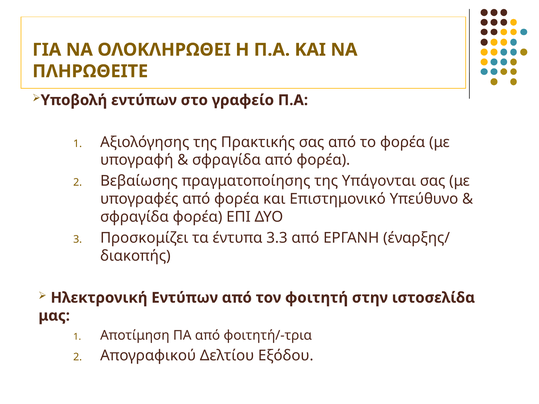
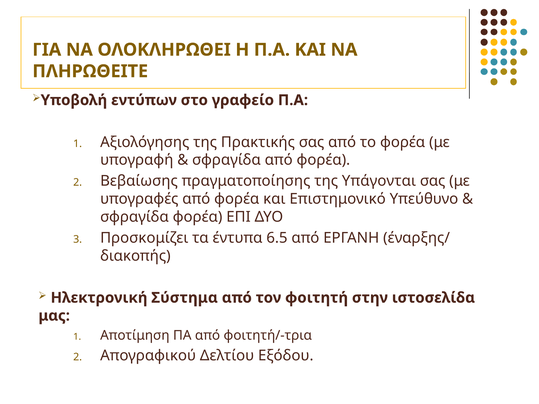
3.3: 3.3 -> 6.5 (277, 238)
Ηλεκτρονική Εντύπων: Εντύπων -> Σύστημα (185, 298)
